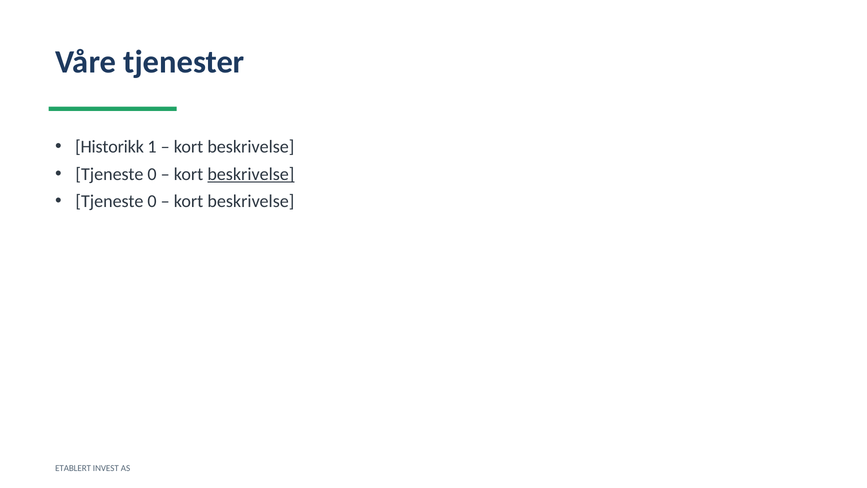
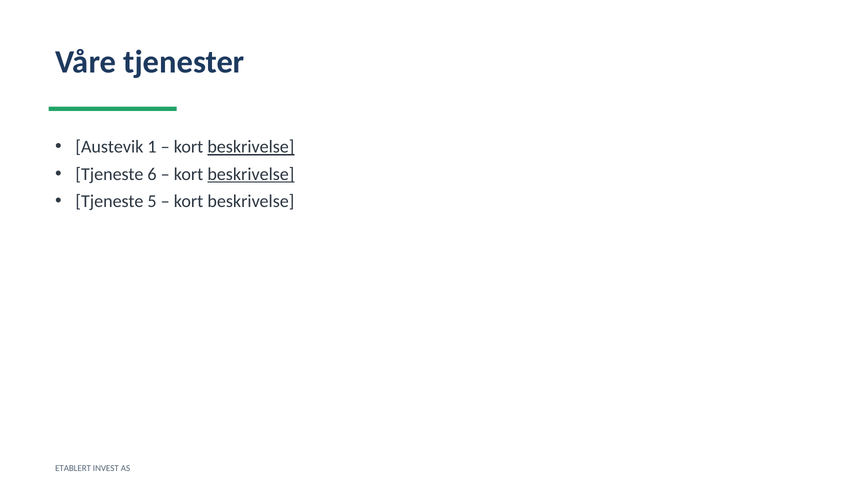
Historikk: Historikk -> Austevik (109, 147)
beskrivelse underline: none -> present (251, 147)
0: 0 -> 6 (152, 174)
0: 0 -> 5 (152, 201)
